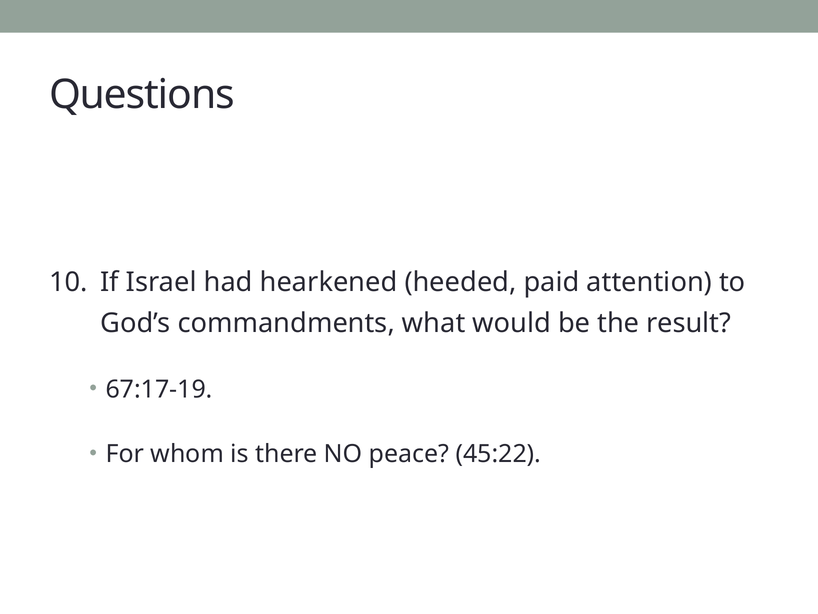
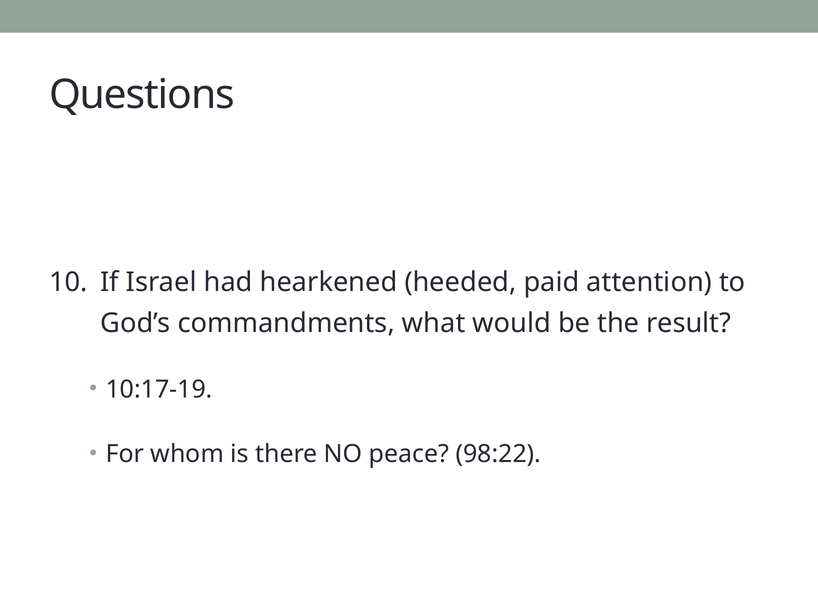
67:17-19: 67:17-19 -> 10:17-19 (159, 389)
45:22: 45:22 -> 98:22 (498, 454)
